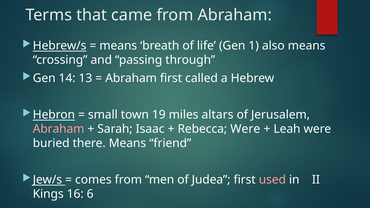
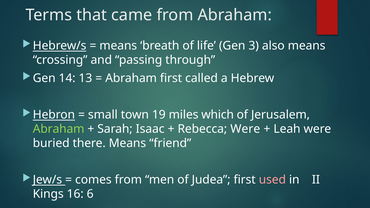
1: 1 -> 3 (254, 46)
altars: altars -> which (218, 115)
Abraham colour: pink -> light green (59, 129)
